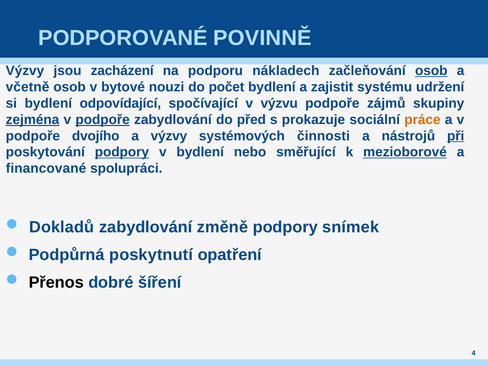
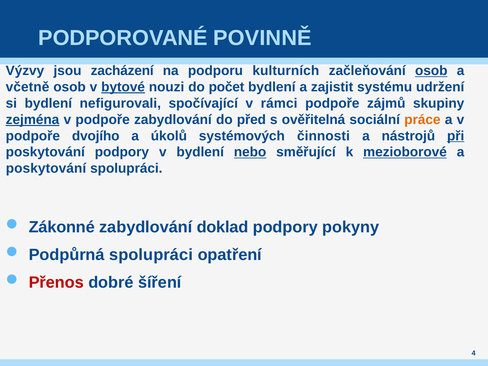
nákladech: nákladech -> kulturních (286, 71)
bytové underline: none -> present (123, 87)
odpovídající: odpovídající -> nefigurovali (120, 103)
výzvu: výzvu -> rámci (279, 103)
podpoře underline: present -> none (103, 120)
prokazuje: prokazuje -> ověřitelná (313, 120)
a výzvy: výzvy -> úkolů (169, 136)
podpory underline: present -> none (122, 152)
nebo underline: none -> present (250, 152)
financované: financované -> poskytování (46, 168)
Dokladů: Dokladů -> Zákonné (62, 227)
změně: změně -> doklad (223, 227)
snímek: snímek -> pokyny (351, 227)
Podpůrná poskytnutí: poskytnutí -> spolupráci (151, 255)
Přenos colour: black -> red (56, 283)
